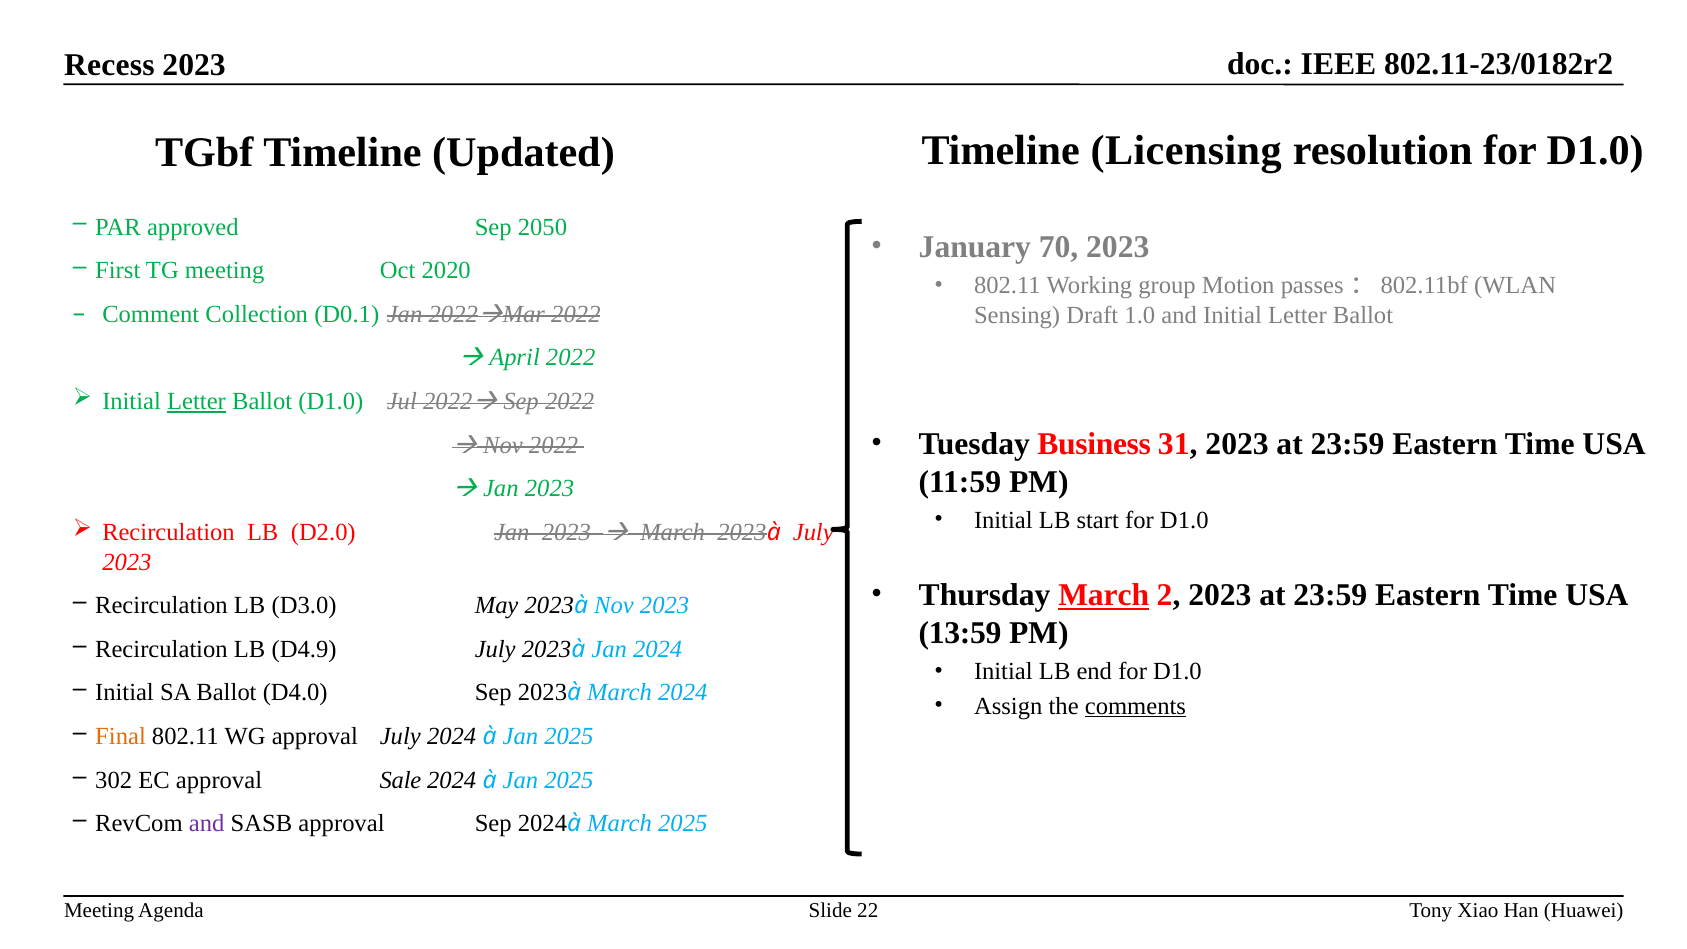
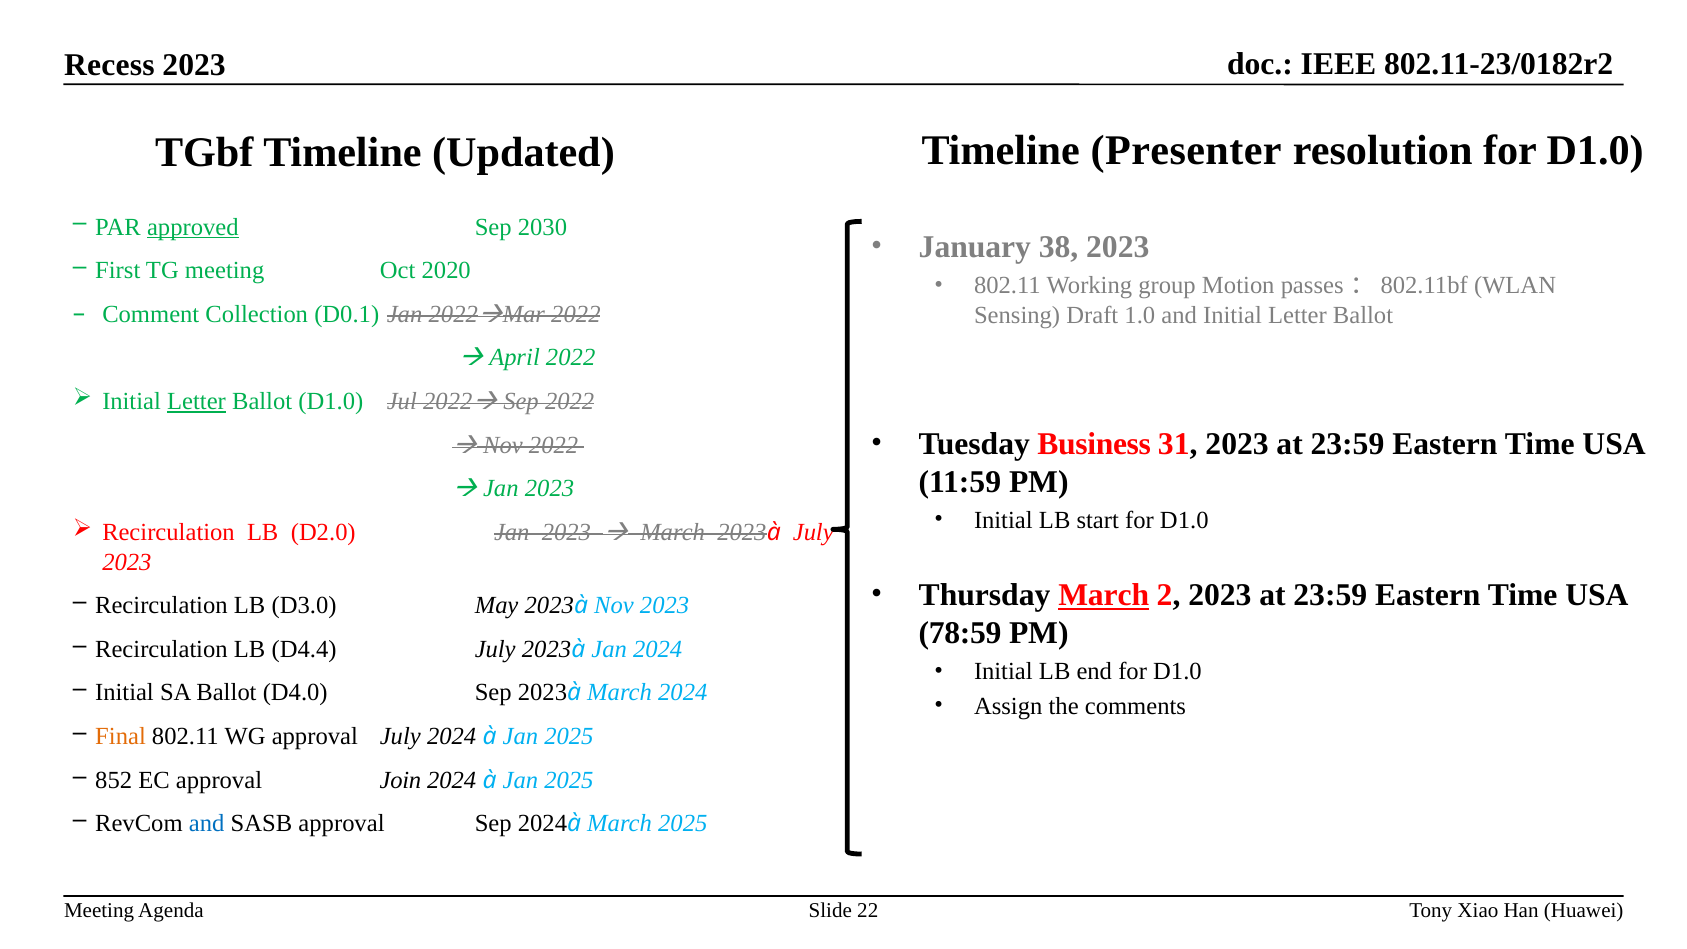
Licensing: Licensing -> Presenter (1186, 151)
approved underline: none -> present (193, 227)
2050: 2050 -> 2030 (542, 227)
70: 70 -> 38 (1059, 247)
13:59: 13:59 -> 78:59 (960, 633)
D4.9: D4.9 -> D4.4 (304, 649)
comments underline: present -> none (1135, 706)
302: 302 -> 852 (114, 780)
Sale: Sale -> Join (400, 780)
and colour: purple -> blue (207, 824)
